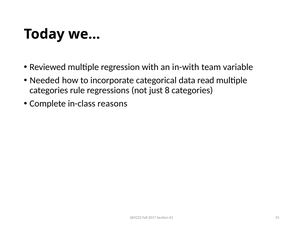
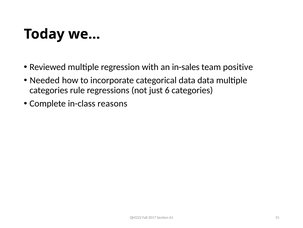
in-with: in-with -> in-sales (186, 67)
variable: variable -> positive (238, 67)
data read: read -> data (206, 80)
8: 8 -> 6 (167, 90)
